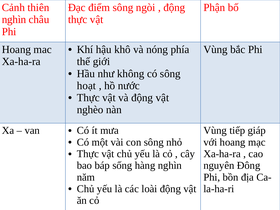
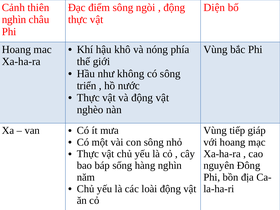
Phận: Phận -> Diện (214, 8)
hoạt: hoạt -> triển (87, 86)
